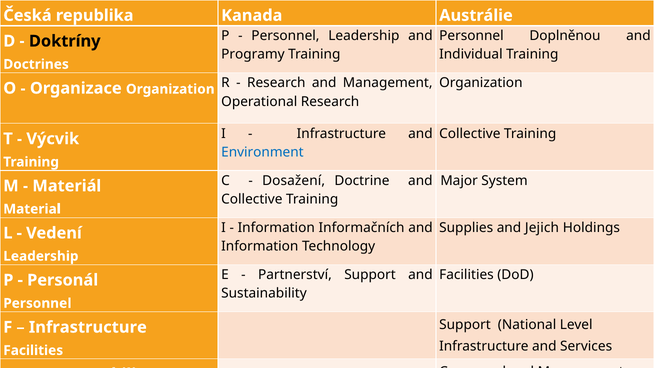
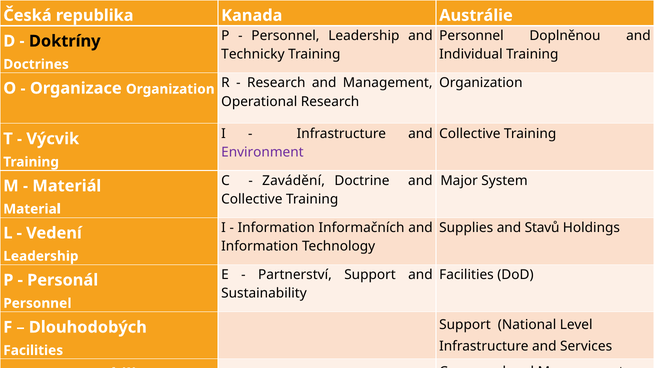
Programy: Programy -> Technicky (253, 54)
Environment colour: blue -> purple (262, 152)
Dosažení: Dosažení -> Zavádění (294, 181)
Jejich: Jejich -> Stavů (542, 228)
Infrastructure: Infrastructure -> Dlouhodobých (88, 327)
